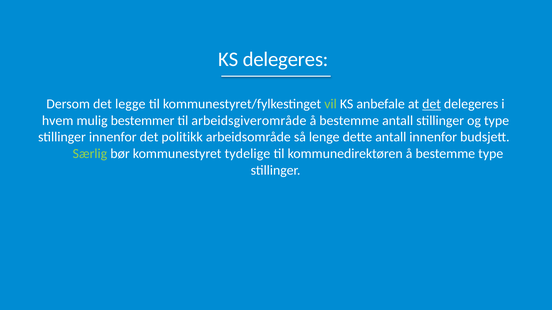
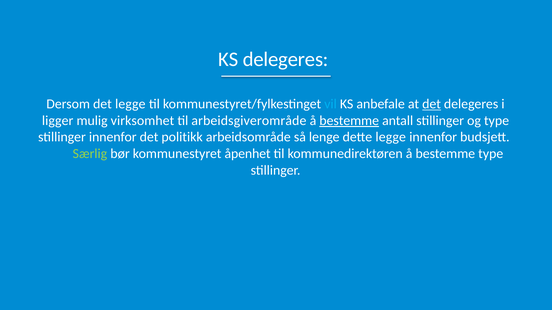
vil colour: light green -> light blue (331, 104)
hvem: hvem -> ligger (58, 121)
bestemmer: bestemmer -> virksomhet (142, 121)
bestemme underline: none -> present (349, 121)
dette antall: antall -> legge (391, 137)
tydelige: tydelige -> åpenhet (248, 154)
